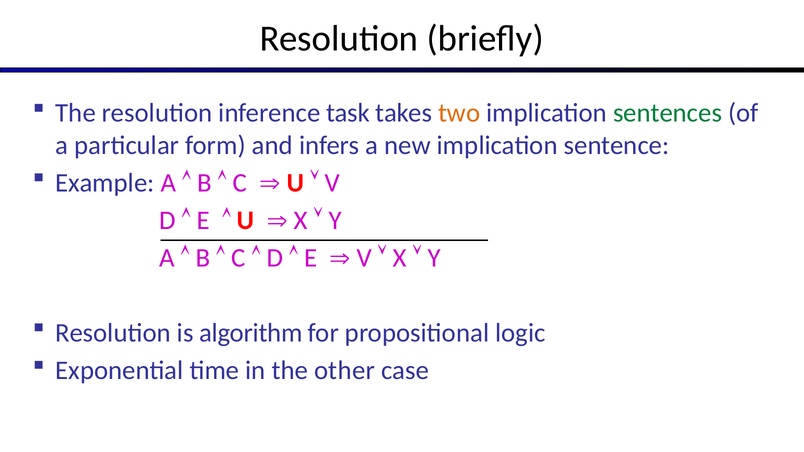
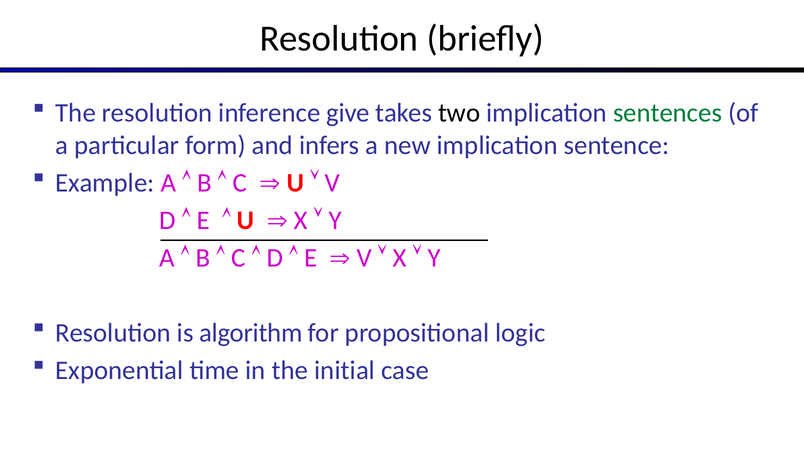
task: task -> give (348, 113)
two colour: orange -> black (459, 113)
other: other -> initial (345, 370)
